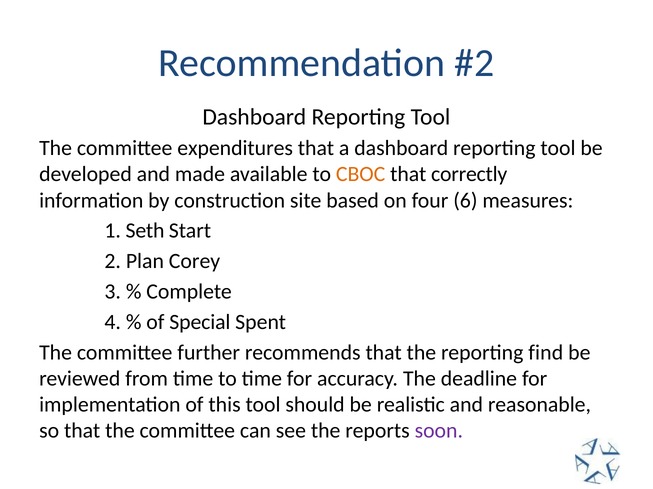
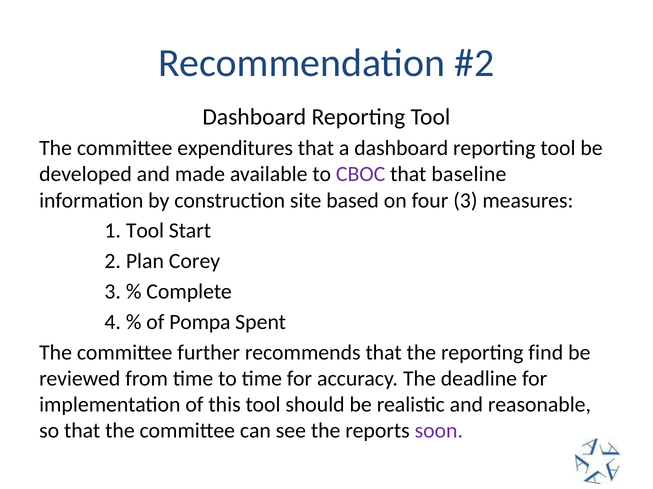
CBOC colour: orange -> purple (361, 175)
correctly: correctly -> baseline (469, 175)
four 6: 6 -> 3 (465, 201)
1 Seth: Seth -> Tool (145, 231)
Special: Special -> Pompa (200, 323)
